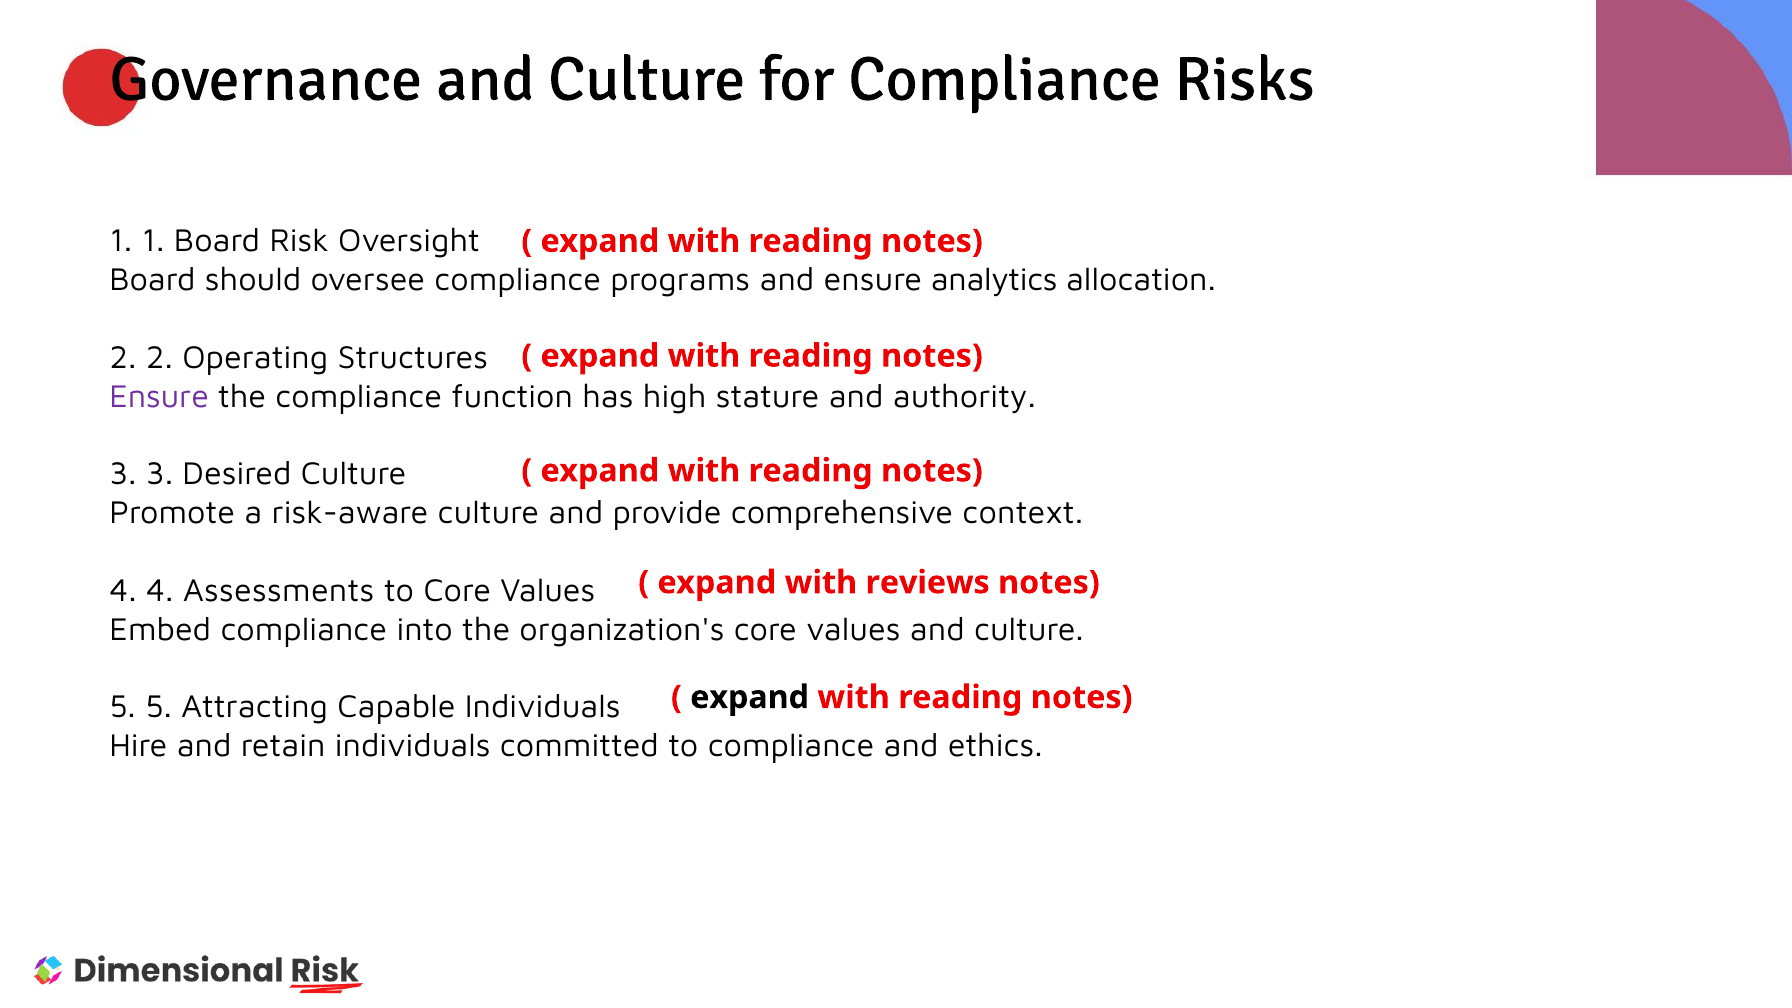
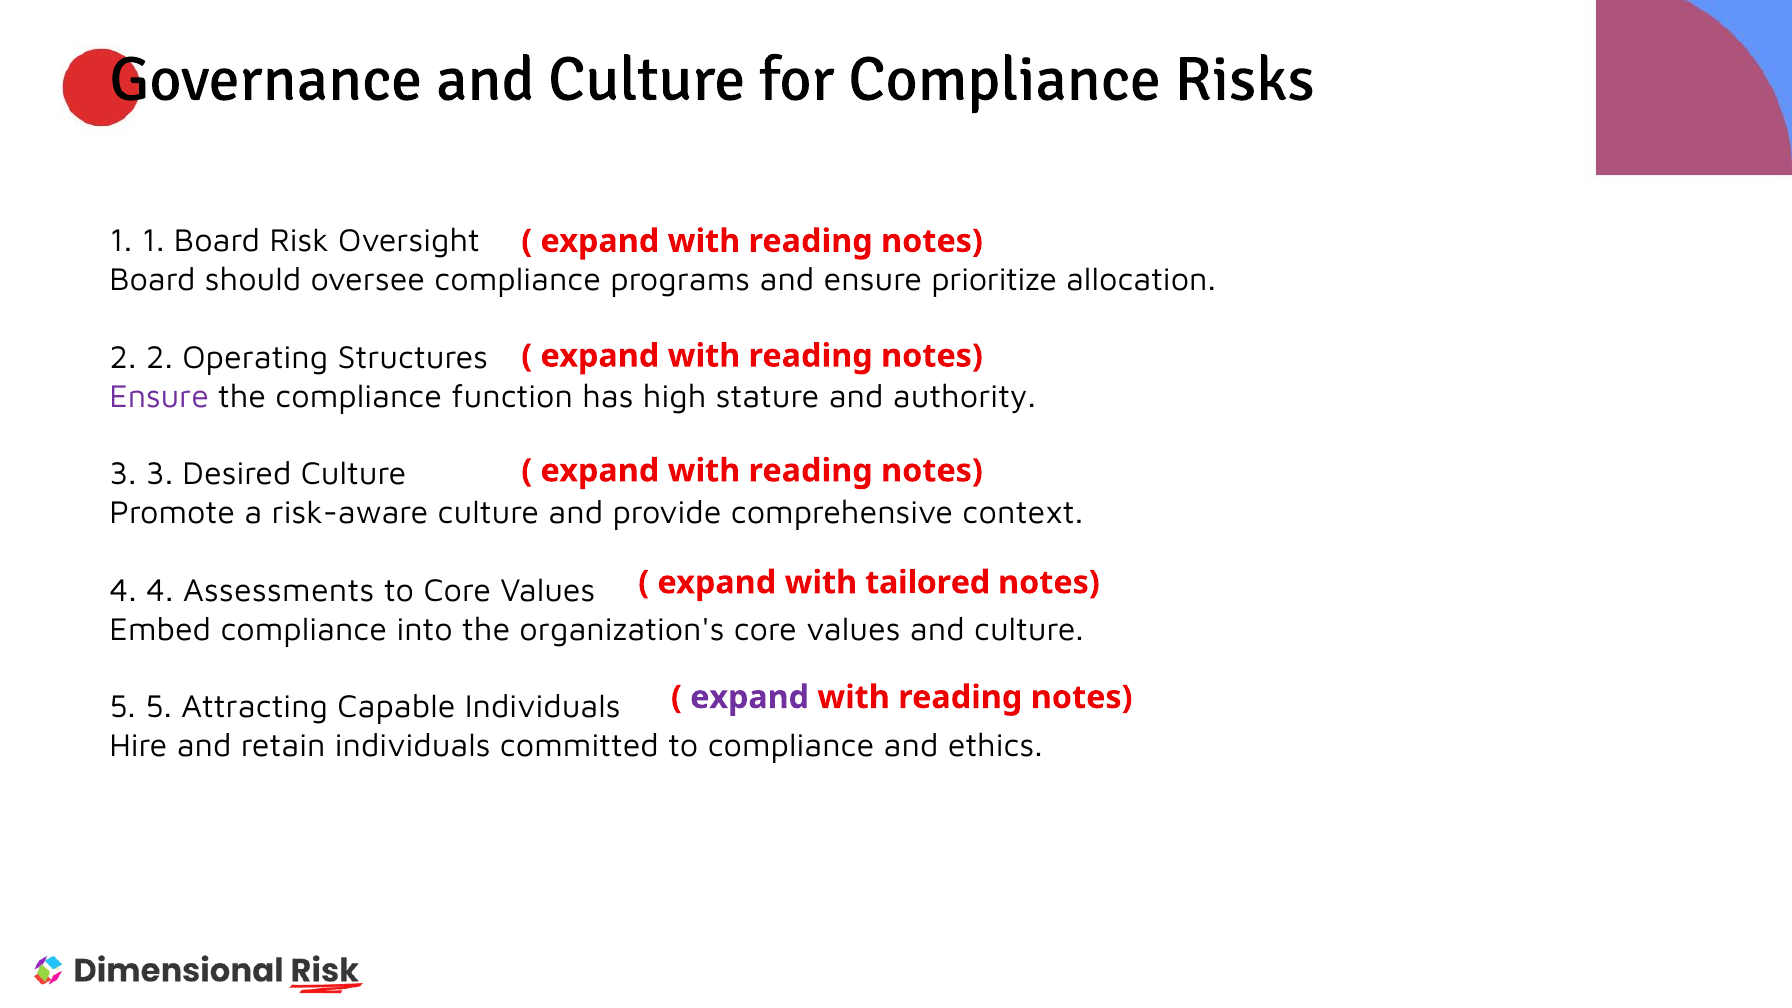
analytics: analytics -> prioritize (994, 280)
reviews: reviews -> tailored (928, 583)
expand colour: black -> purple (750, 697)
